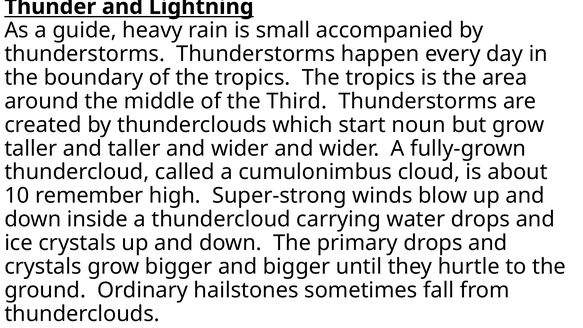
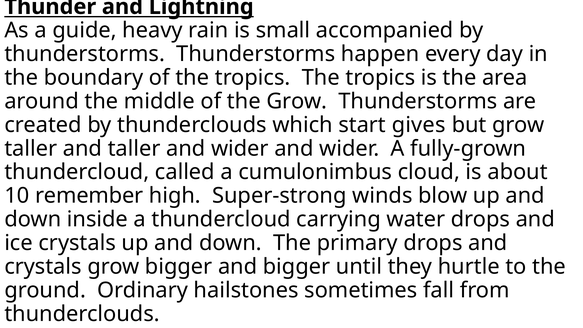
the Third: Third -> Grow (297, 101)
noun: noun -> gives (419, 125)
